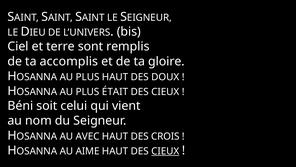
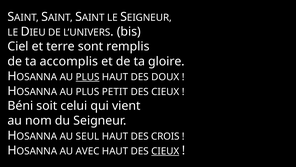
PLUS underline: none -> present (88, 77)
ÉTAIT: ÉTAIT -> PETIT (115, 92)
AVEC: AVEC -> SEUL (88, 136)
AIME: AIME -> AVEC (88, 151)
